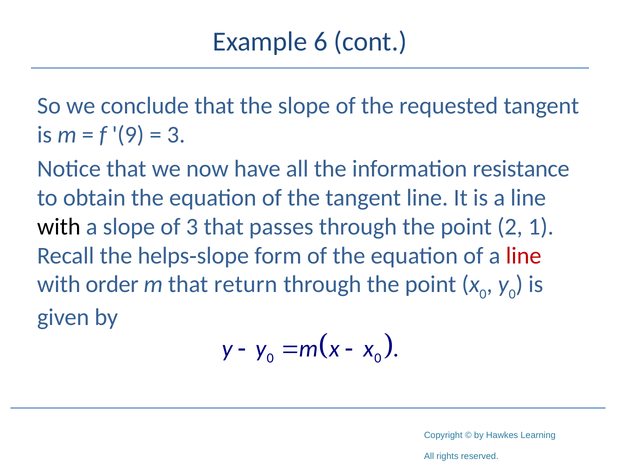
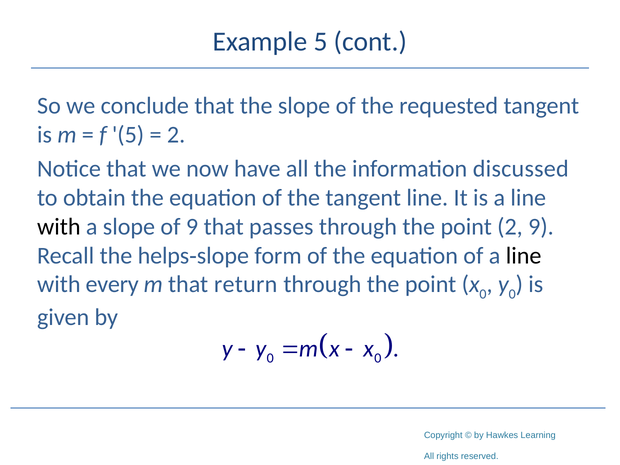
Example 6: 6 -> 5 (321, 42)
f 9: 9 -> 5 (128, 135)
3: 3 -> 2 (176, 135)
resistance: resistance -> discussed (521, 169)
of 3: 3 -> 9 (192, 227)
2 1: 1 -> 9 (541, 227)
line colour: red -> black (524, 256)
order: order -> every (112, 285)
